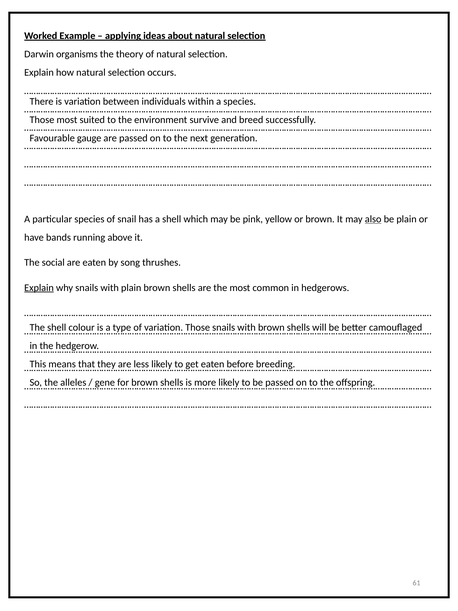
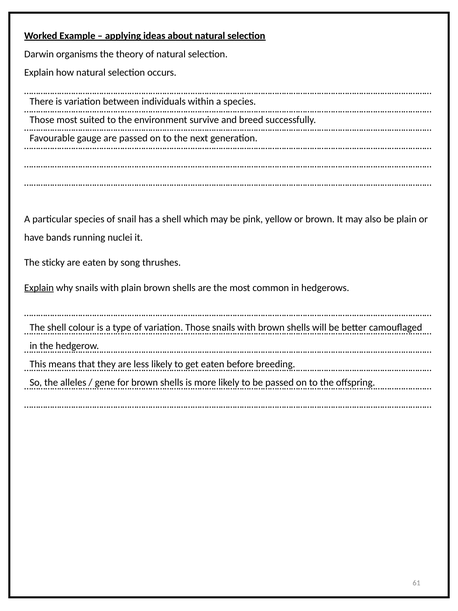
also underline: present -> none (373, 219)
above: above -> nuclei (120, 237)
social: social -> sticky (53, 262)
